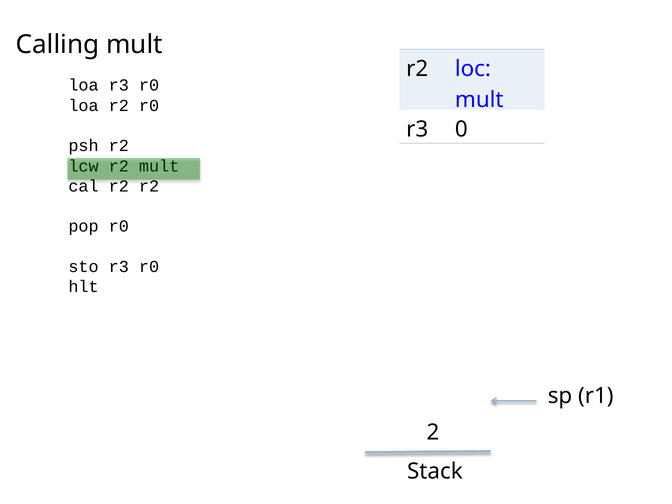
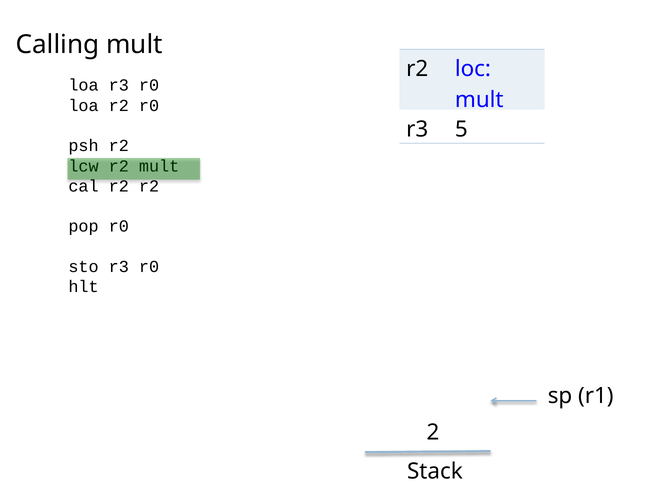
0: 0 -> 5 (461, 130)
